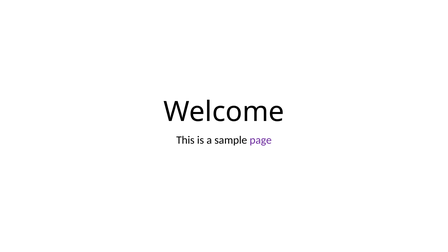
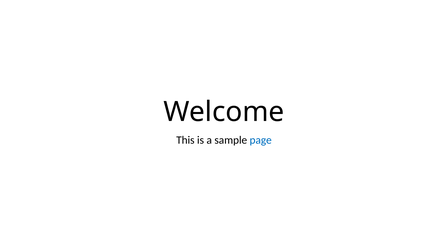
page colour: purple -> blue (261, 140)
